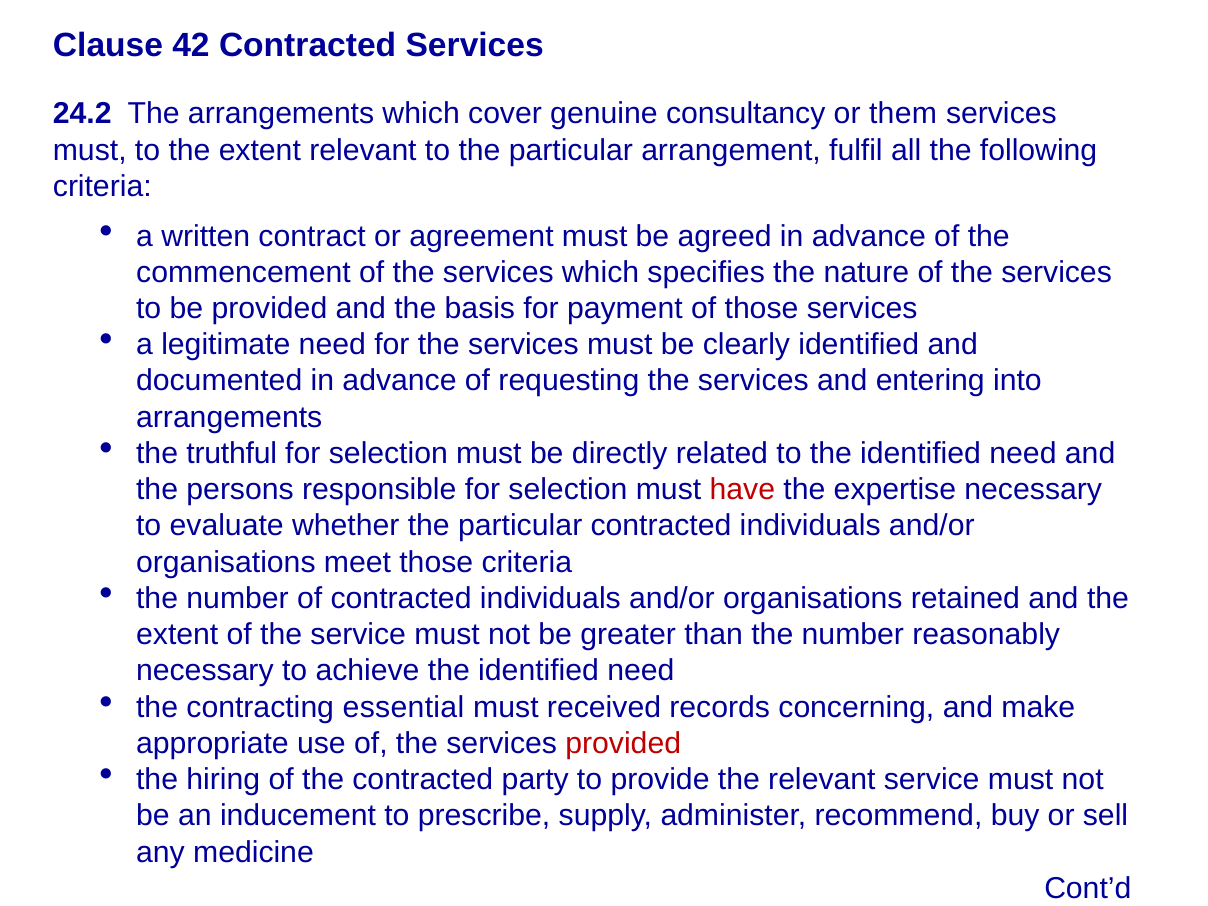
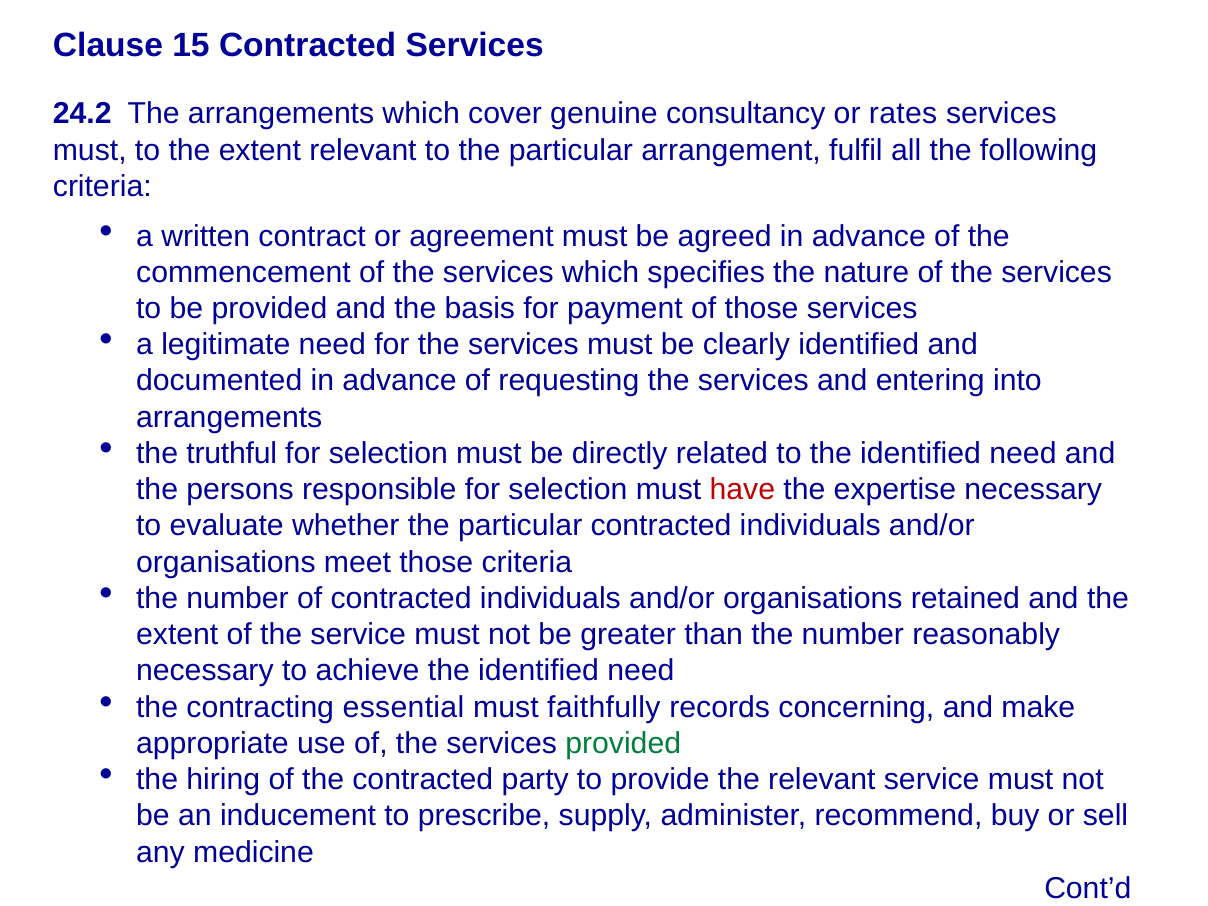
42: 42 -> 15 (191, 46)
them: them -> rates (903, 114)
received: received -> faithfully (604, 707)
provided colour: red -> green (623, 743)
